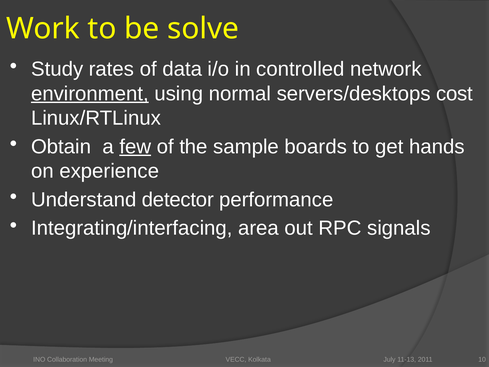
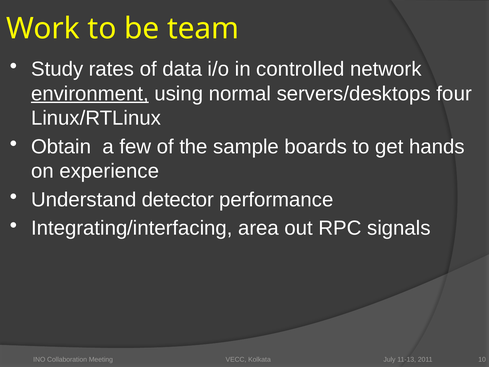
solve: solve -> team (203, 29)
cost: cost -> four (454, 94)
few underline: present -> none (135, 147)
